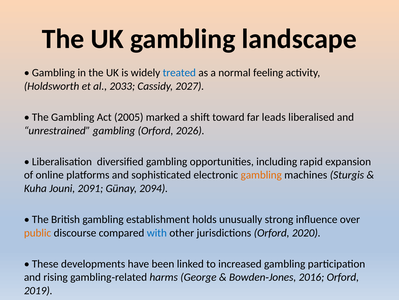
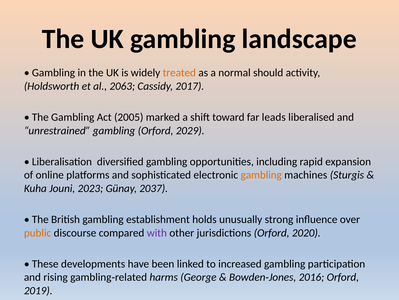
treated colour: blue -> orange (179, 73)
feeling: feeling -> should (268, 73)
2033: 2033 -> 2063 (122, 86)
2027: 2027 -> 2017 (190, 86)
2026: 2026 -> 2029 (190, 130)
2091: 2091 -> 2023 (90, 188)
2094: 2094 -> 2037 (154, 188)
with colour: blue -> purple (157, 232)
